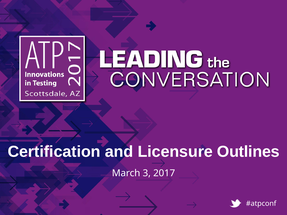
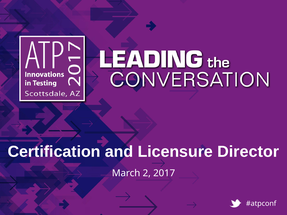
Outlines: Outlines -> Director (248, 152)
3: 3 -> 2 (147, 173)
